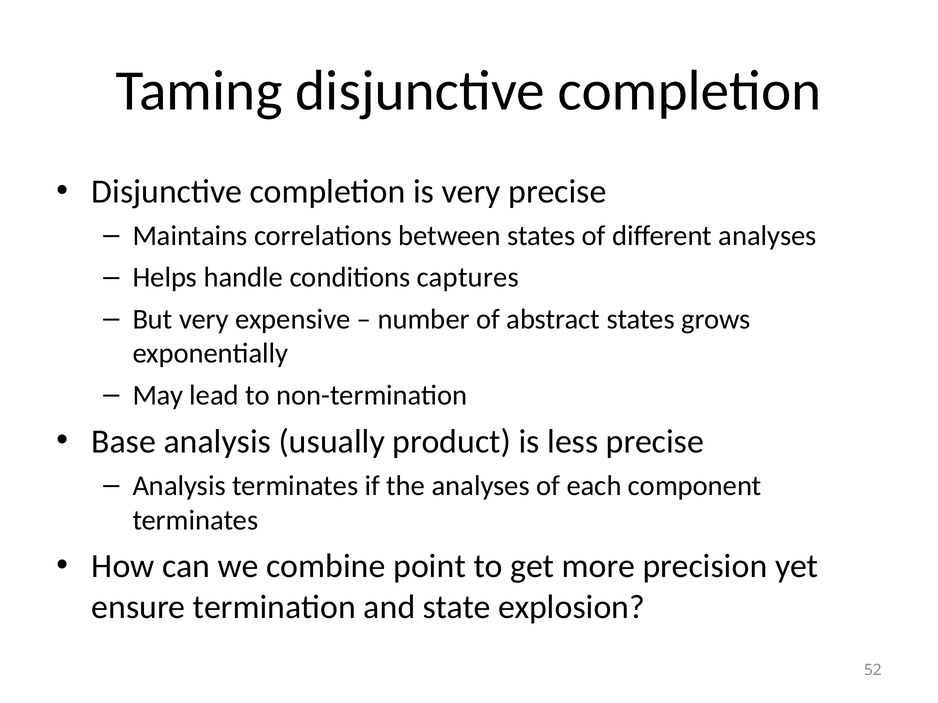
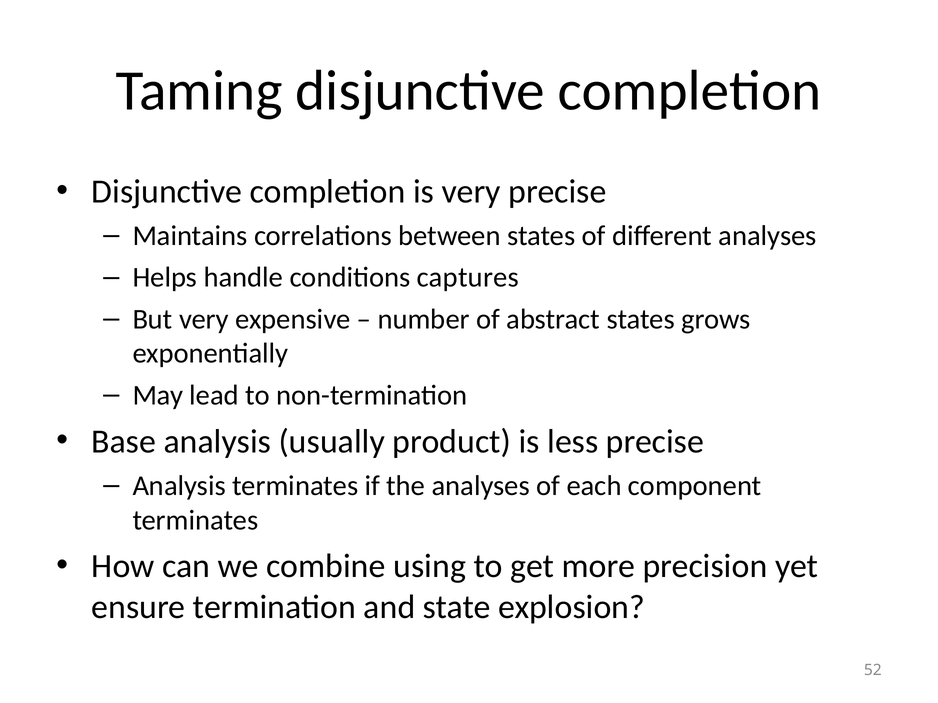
point: point -> using (430, 567)
